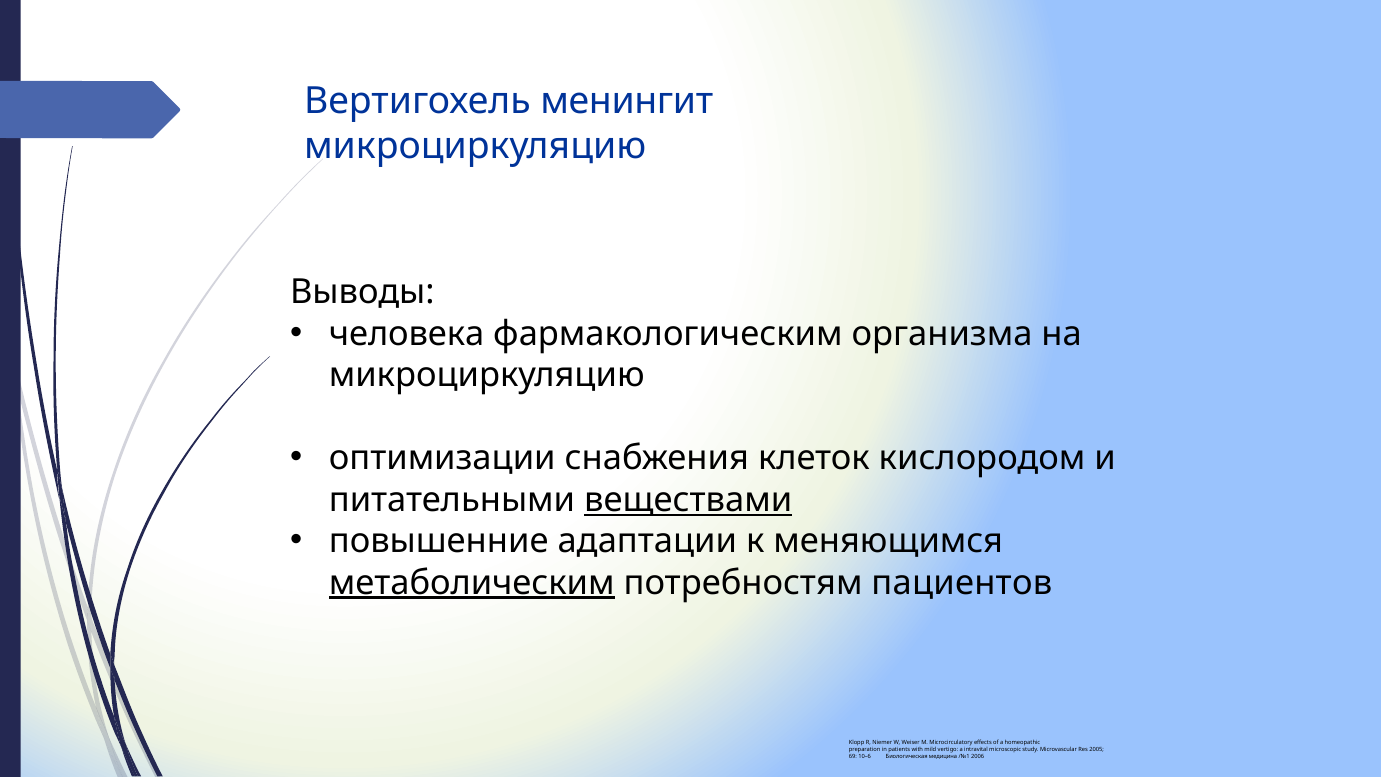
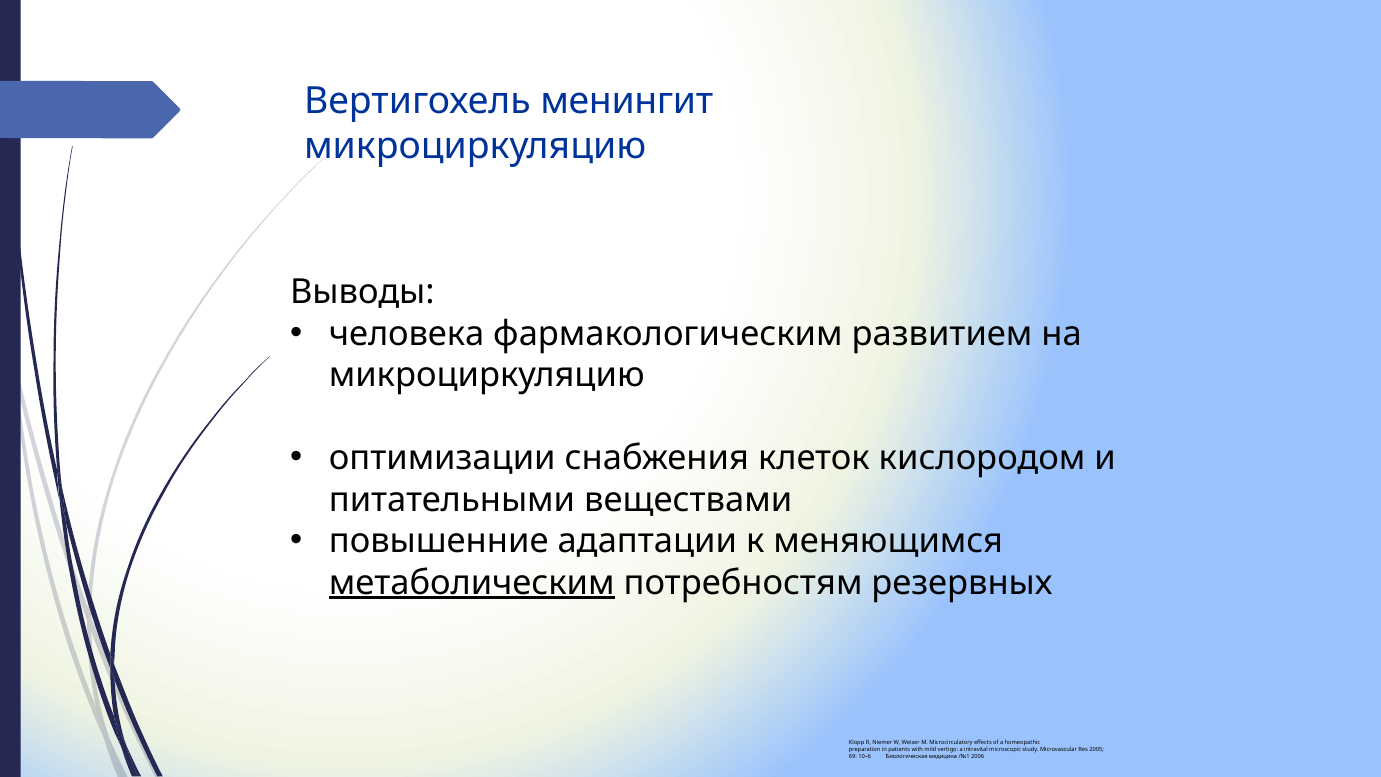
организма: организма -> развитием (942, 334)
веществами underline: present -> none (688, 500)
пациентов: пациентов -> резервных (962, 582)
